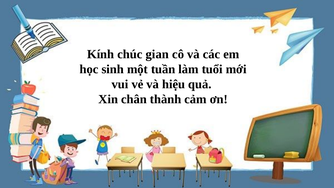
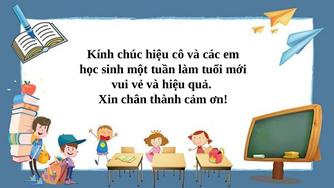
chúc gian: gian -> hiệu (157, 54)
